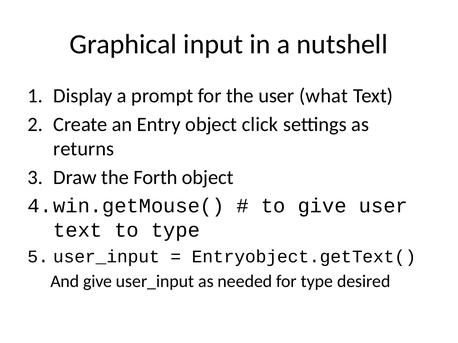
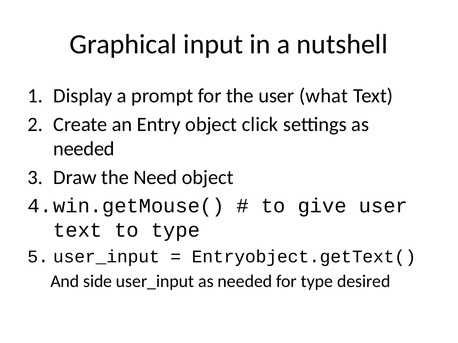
returns: returns -> needed (84, 149)
Forth: Forth -> Need (155, 178)
And give: give -> side (98, 282)
